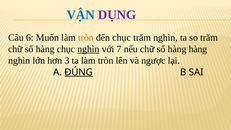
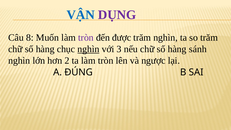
6: 6 -> 8 (30, 37)
tròn colour: orange -> purple (86, 37)
đến chục: chục -> được (122, 37)
7: 7 -> 3 (119, 49)
hàng hàng: hàng -> sánh (198, 49)
3: 3 -> 2 (67, 61)
ĐÚNG underline: present -> none (79, 72)
